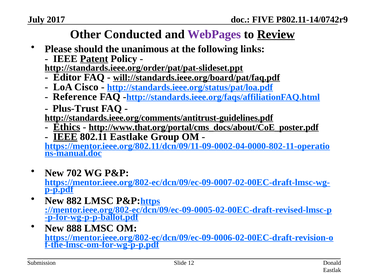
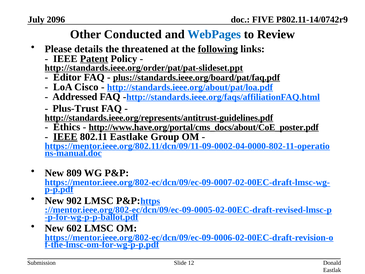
2017: 2017 -> 2096 (56, 19)
WebPages colour: purple -> blue (214, 34)
Review underline: present -> none (276, 34)
should: should -> details (89, 49)
unanimous: unanimous -> threatened (145, 49)
following underline: none -> present (218, 49)
will://standards.ieee.org/board/pat/faq.pdf: will://standards.ieee.org/board/pat/faq.pdf -> plus://standards.ieee.org/board/pat/faq.pdf (196, 77)
http://standards.ieee.org/status/pat/loa.pdf: http://standards.ieee.org/status/pat/loa.pdf -> http://standards.ieee.org/about/pat/loa.pdf (190, 87)
Reference: Reference -> Addressed (75, 97)
http://standards.ieee.org/comments/antitrust-guidelines.pdf: http://standards.ieee.org/comments/antitrust-guidelines.pdf -> http://standards.ieee.org/represents/antitrust-guidelines.pdf (159, 118)
Ethics underline: present -> none (67, 127)
http://www.that.org/portal/cms_docs/about/CoE_poster.pdf: http://www.that.org/portal/cms_docs/about/CoE_poster.pdf -> http://www.have.org/portal/cms_docs/about/CoE_poster.pdf (204, 127)
702: 702 -> 809 (74, 173)
882: 882 -> 902 (74, 200)
888: 888 -> 602 (74, 228)
